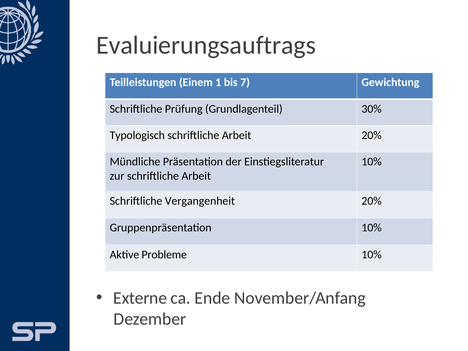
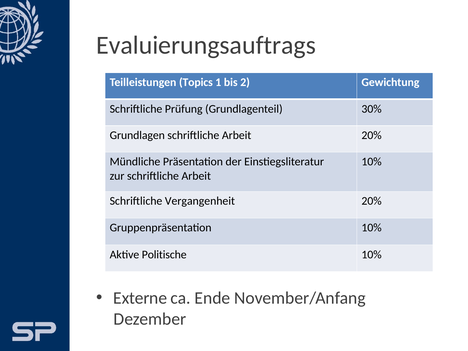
Einem: Einem -> Topics (196, 82)
7: 7 -> 2 (245, 82)
Typologisch: Typologisch -> Grundlagen (137, 135)
Probleme: Probleme -> Politische (164, 254)
